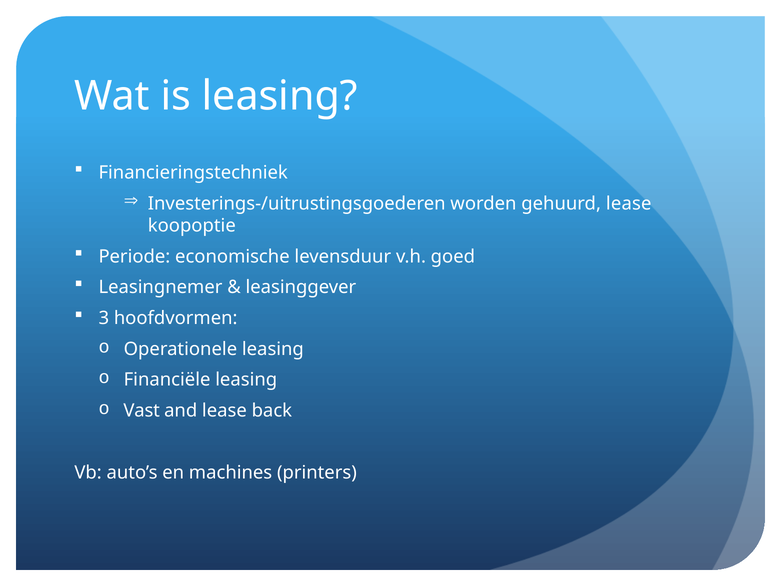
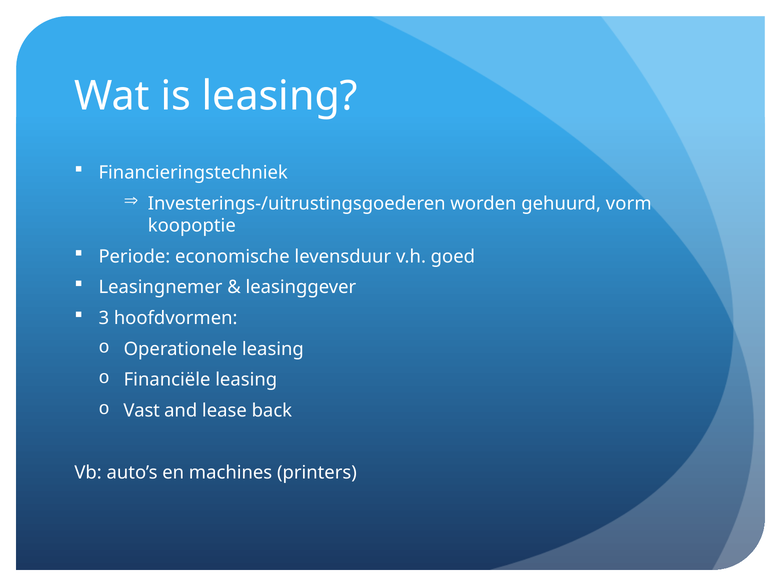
gehuurd lease: lease -> vorm (629, 203)
